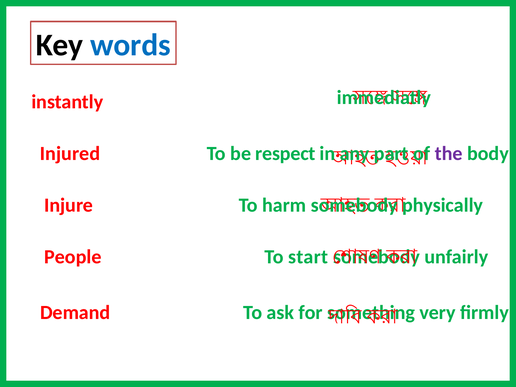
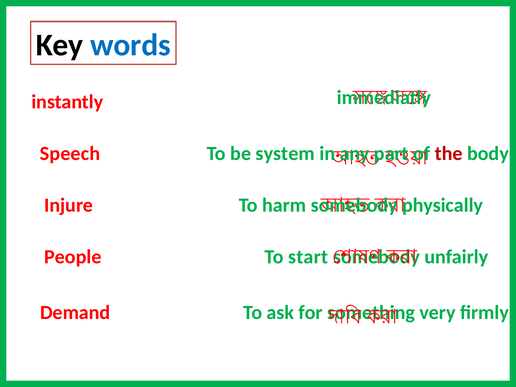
Injured: Injured -> Speech (70, 154)
respect: respect -> system (285, 154)
the colour: purple -> red (449, 154)
